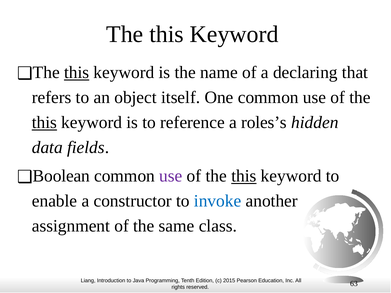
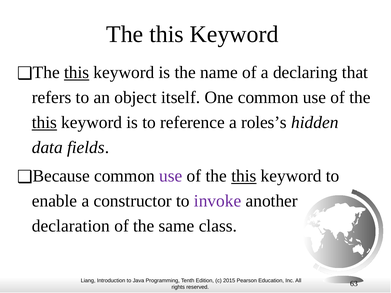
Boolean: Boolean -> Because (61, 176)
invoke colour: blue -> purple (218, 201)
assignment: assignment -> declaration (71, 226)
